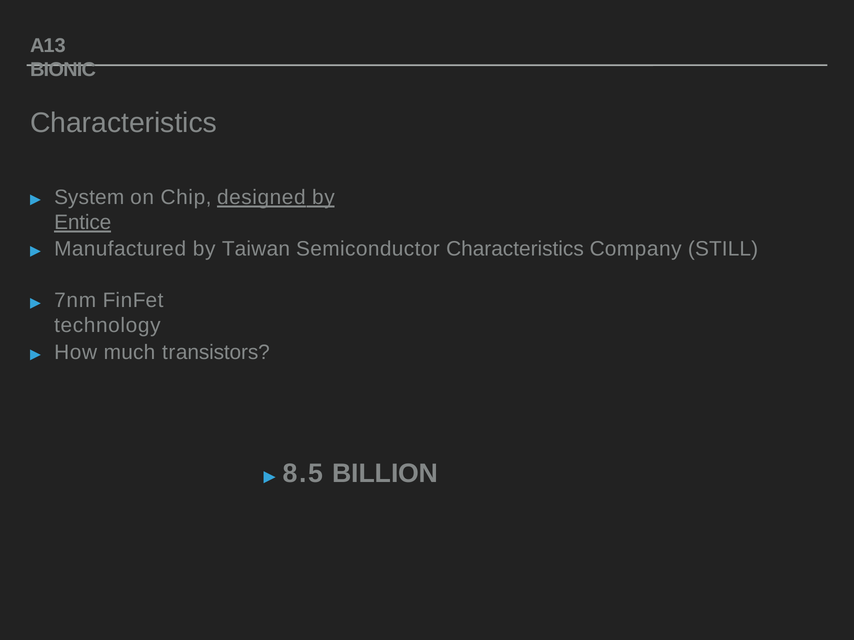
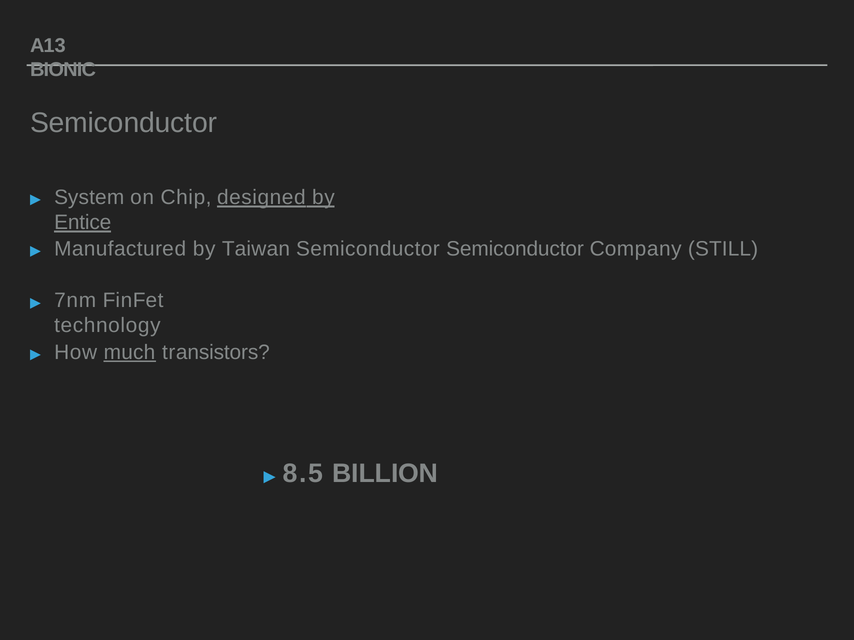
Characteristics: Characteristics -> Semiconductor (124, 123)
Semiconductor Characteristics: Characteristics -> Semiconductor (515, 249)
much underline: none -> present (130, 353)
